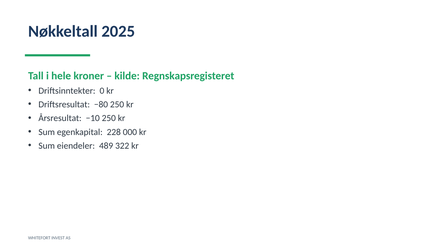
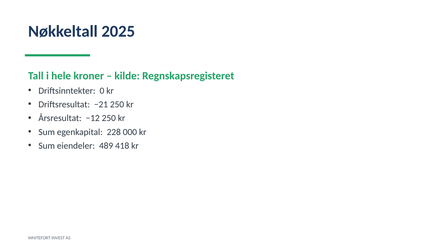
−80: −80 -> −21 (101, 105)
−10: −10 -> −12 (93, 119)
322: 322 -> 418 (122, 146)
